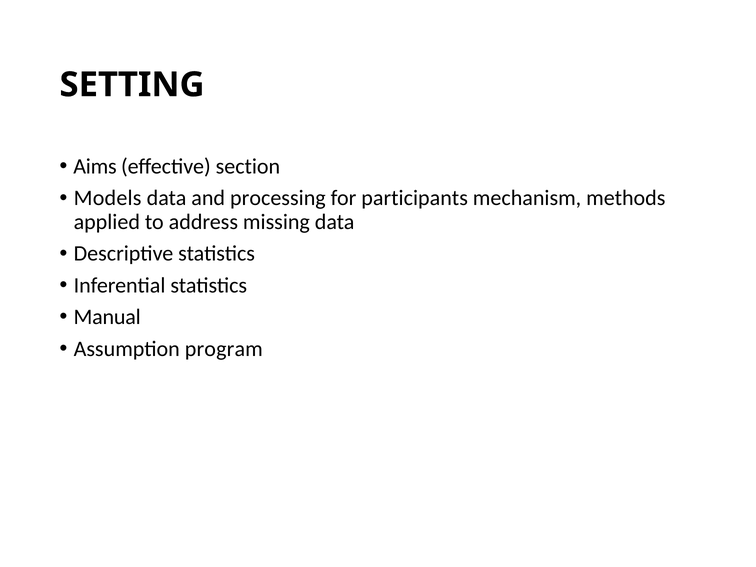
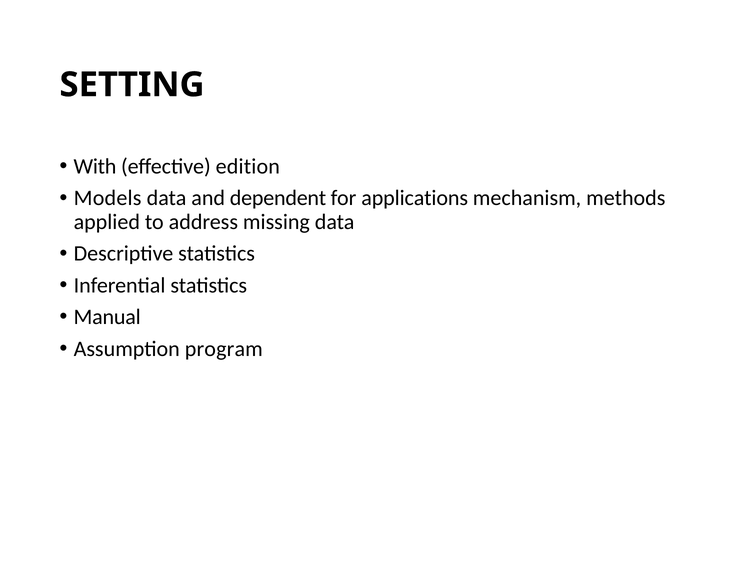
Aims: Aims -> With (95, 166)
section: section -> edition (248, 166)
processing: processing -> dependent (278, 198)
participants: participants -> applications (415, 198)
